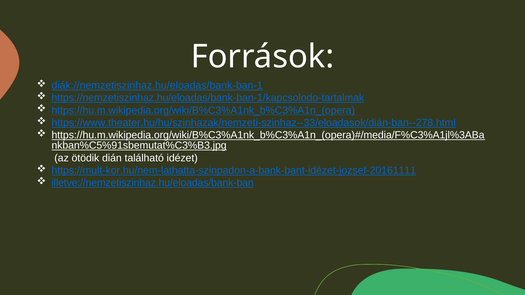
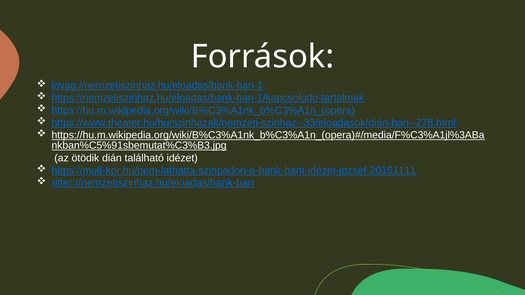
diák://nemzetiszinhaz.hu/eloadas/bank-ban-1: diák://nemzetiszinhaz.hu/eloadas/bank-ban-1 -> lovag://nemzetiszinhaz.hu/eloadas/bank-ban-1 (157, 85)
illetve://nemzetiszinhaz.hu/eloadas/bank-ban: illetve://nemzetiszinhaz.hu/eloadas/bank-ban -> ritter://nemzetiszinhaz.hu/eloadas/bank-ban (153, 183)
